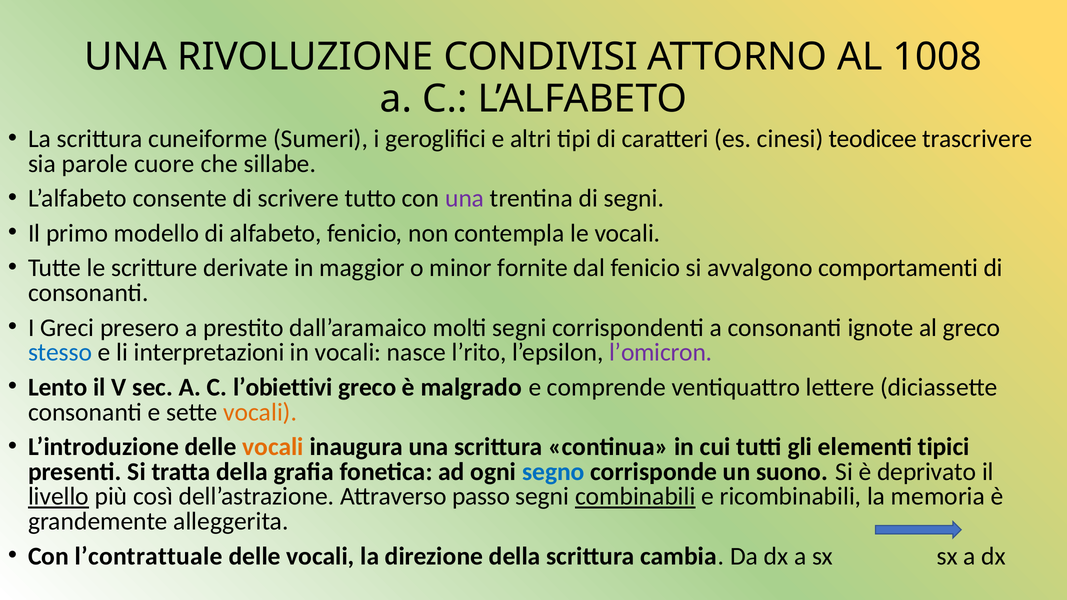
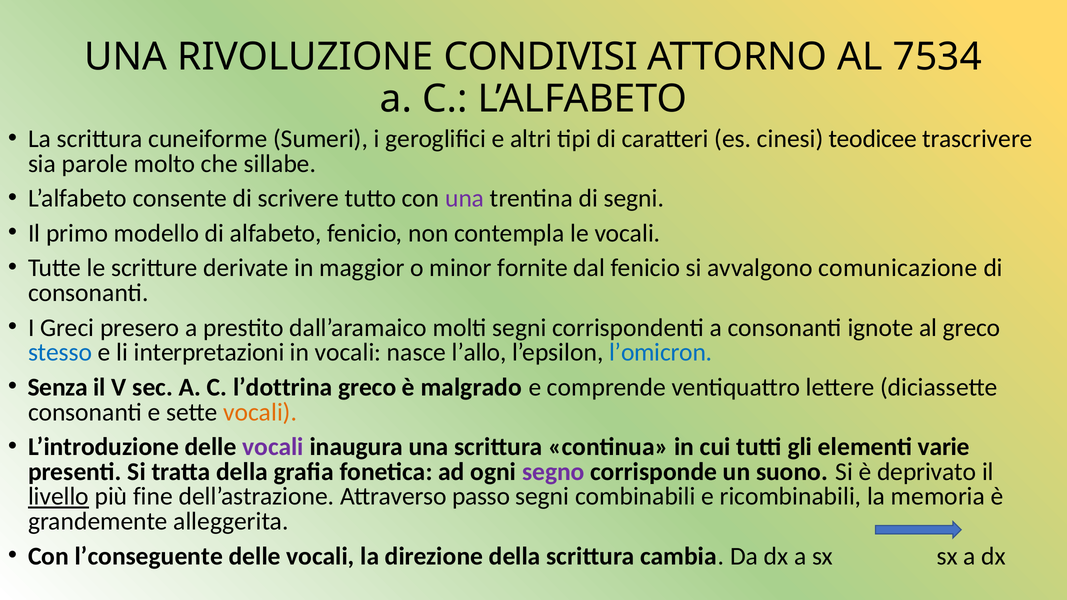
1008: 1008 -> 7534 (937, 57)
cuore: cuore -> molto (165, 164)
comportamenti: comportamenti -> comunicazione (898, 268)
l’rito: l’rito -> l’allo (479, 353)
l’omicron colour: purple -> blue (661, 353)
Lento: Lento -> Senza (58, 387)
l’obiettivi: l’obiettivi -> l’dottrina (283, 387)
vocali colour: orange -> purple (273, 447)
tipici: tipici -> varie (944, 447)
segno colour: blue -> purple (553, 472)
così: così -> fine (153, 497)
combinabili underline: present -> none (635, 497)
l’contrattuale: l’contrattuale -> l’conseguente (149, 556)
